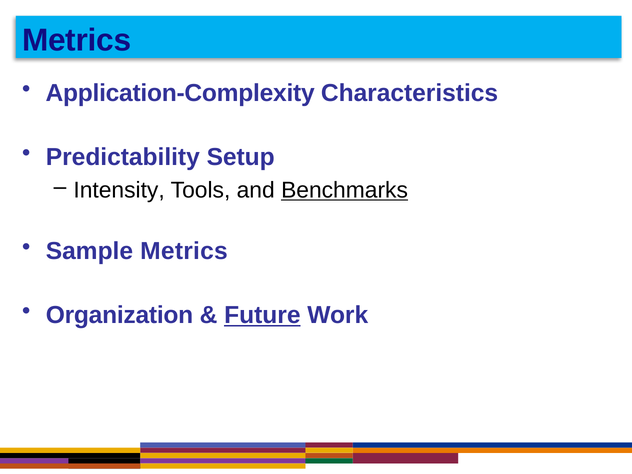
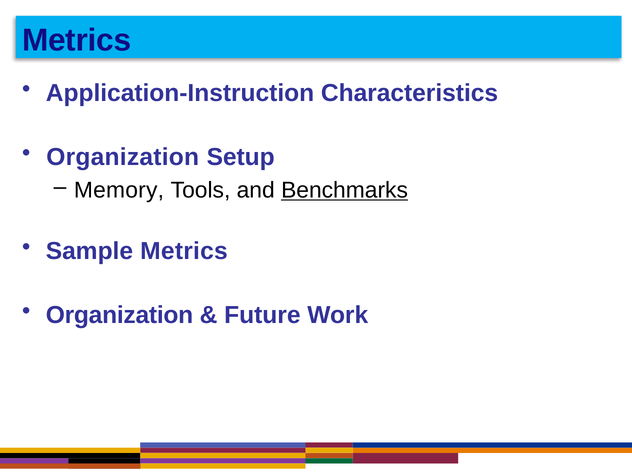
Application-Complexity: Application-Complexity -> Application-Instruction (180, 93)
Predictability: Predictability -> Organization (123, 157)
Intensity: Intensity -> Memory (119, 190)
Future underline: present -> none (262, 315)
